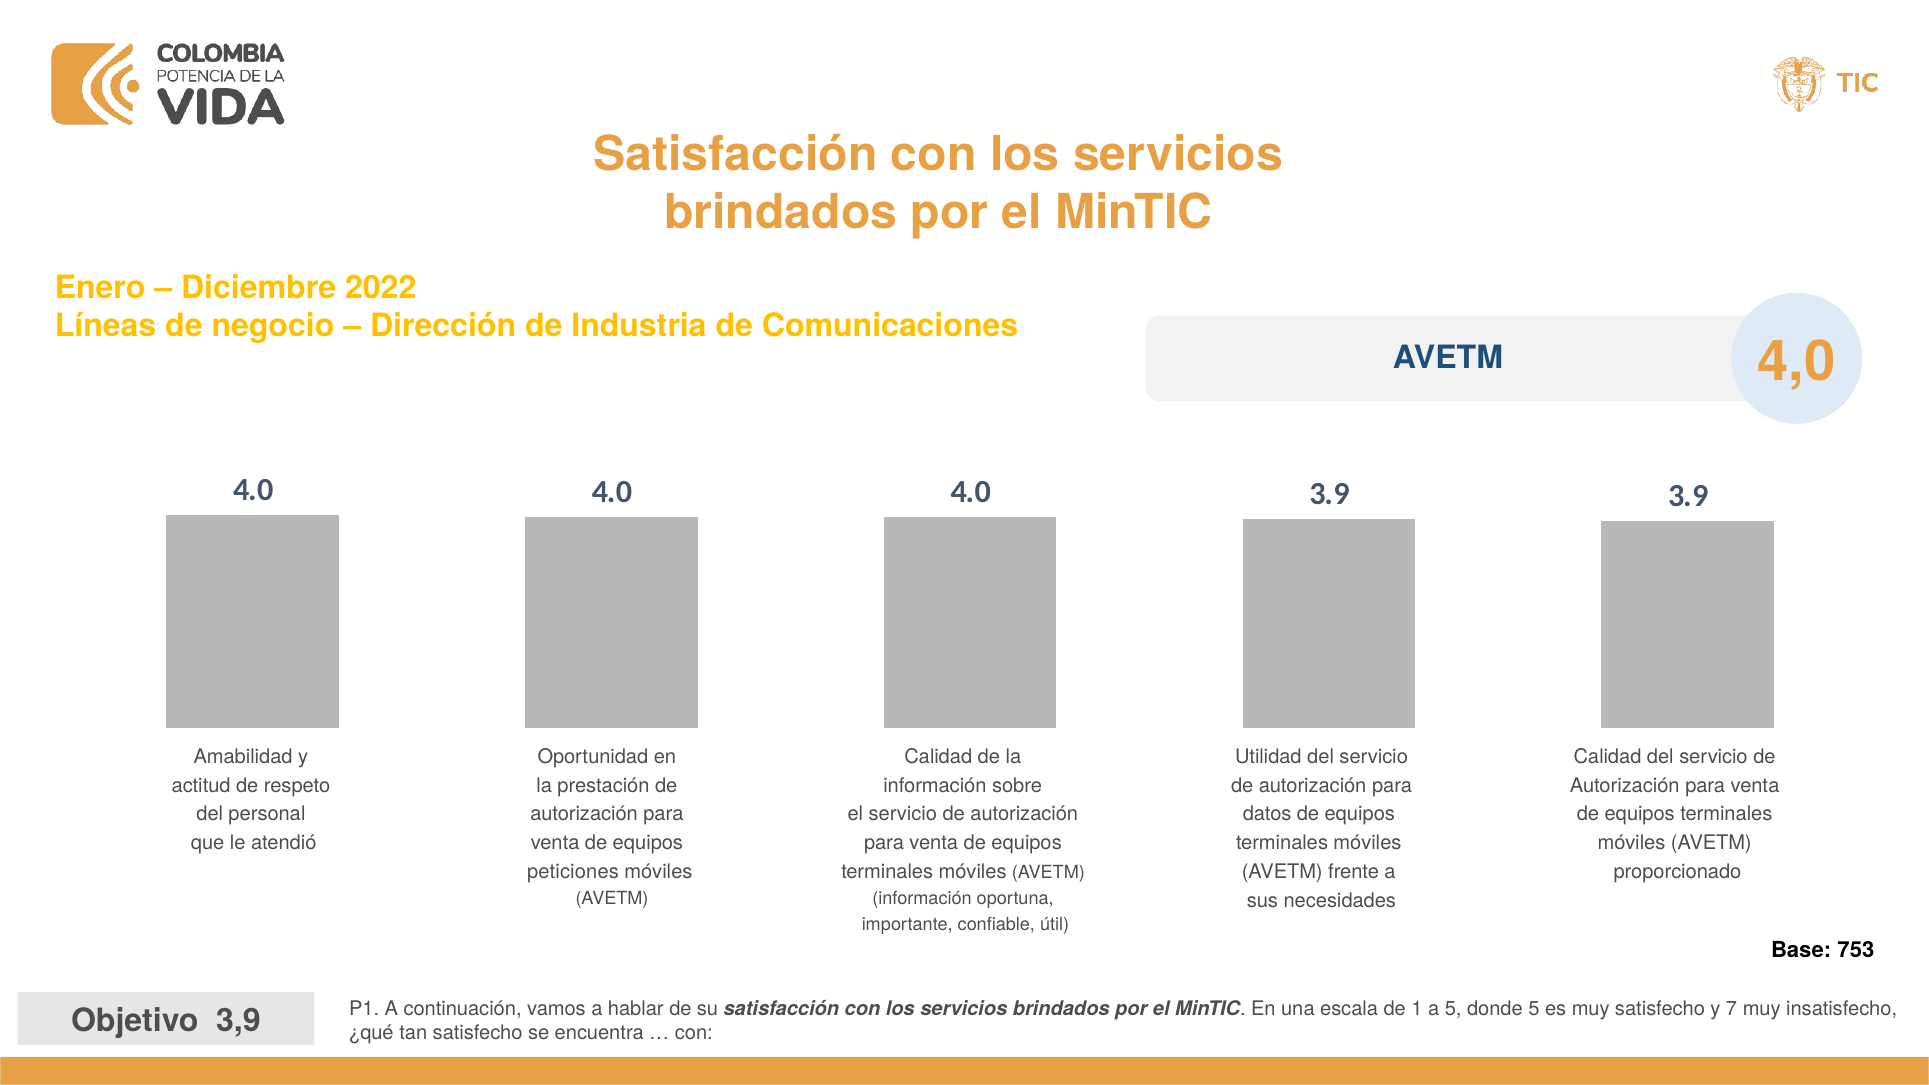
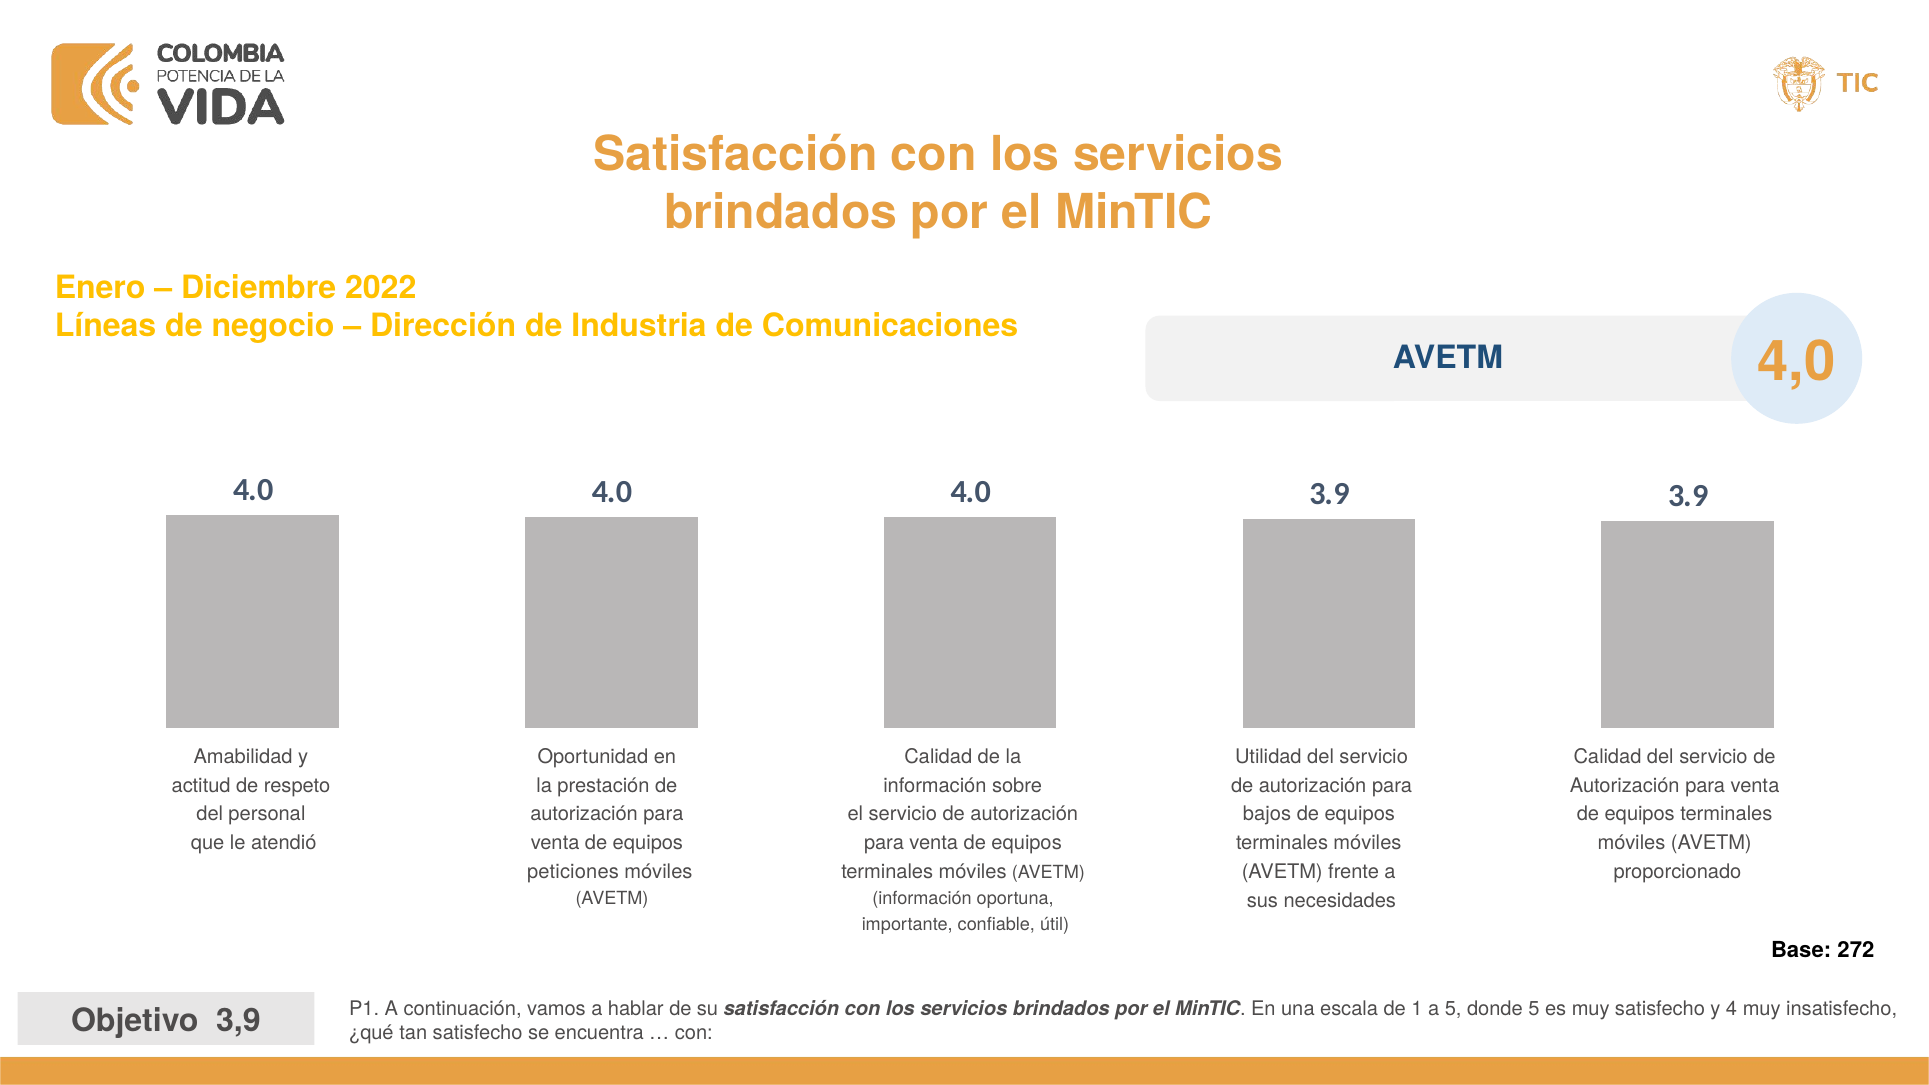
datos: datos -> bajos (1267, 814)
753: 753 -> 272 (1856, 951)
7: 7 -> 4 (1732, 1009)
